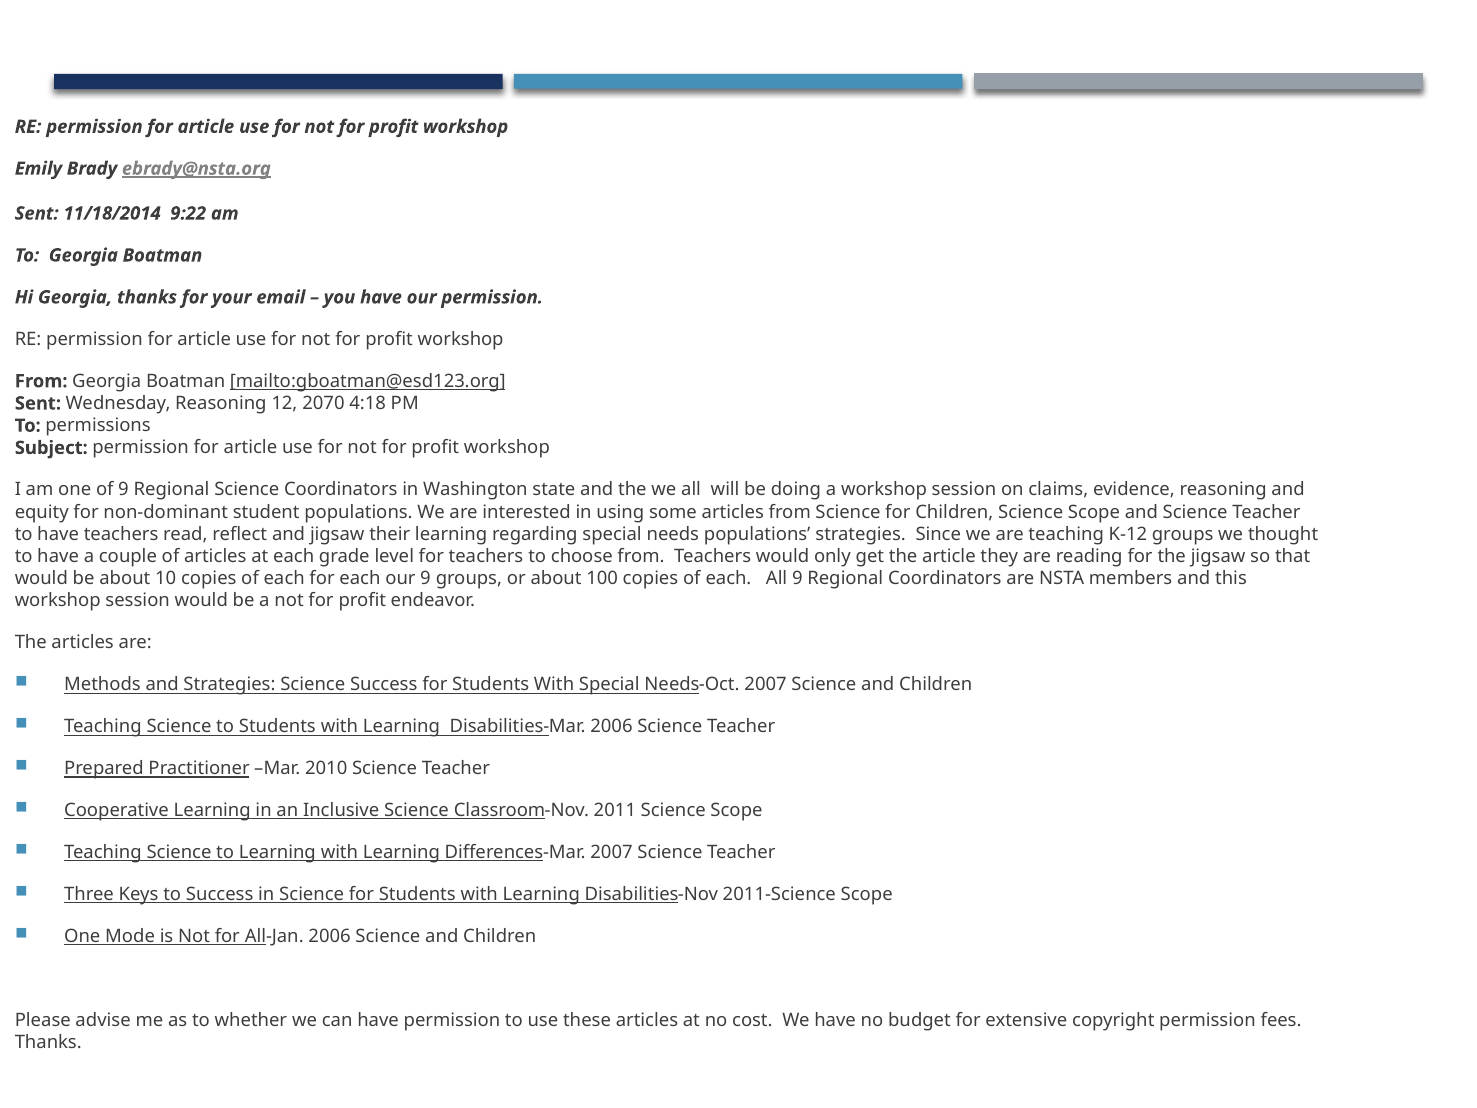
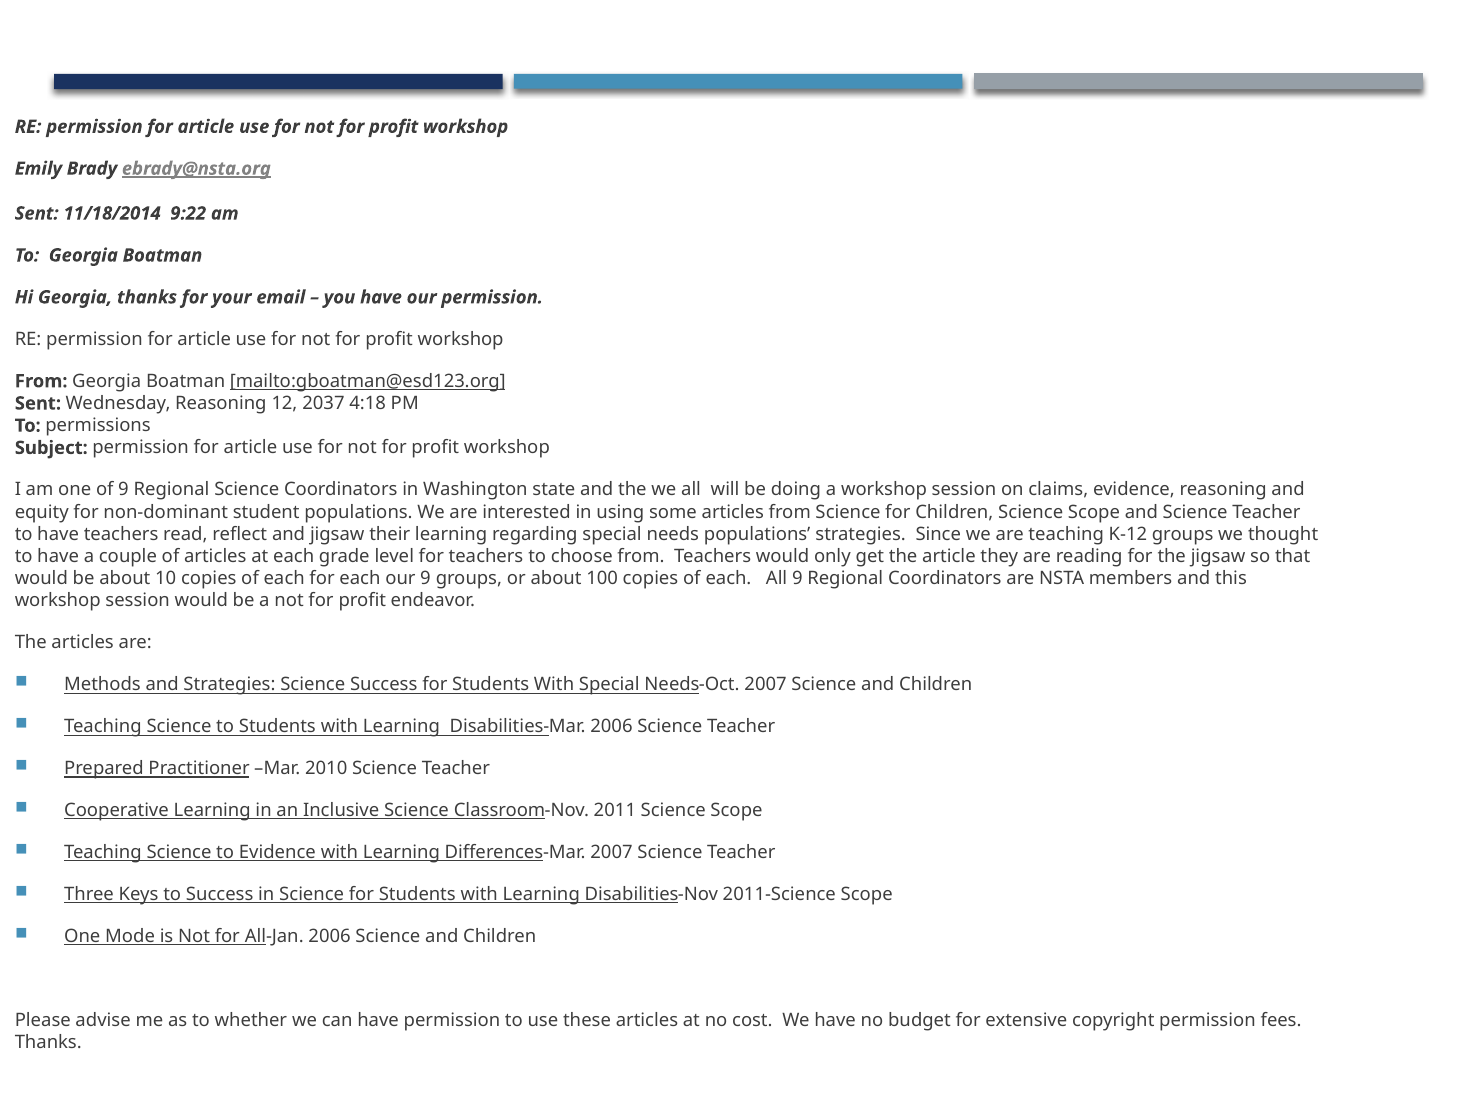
2070: 2070 -> 2037 (323, 403)
to Learning: Learning -> Evidence (277, 852)
